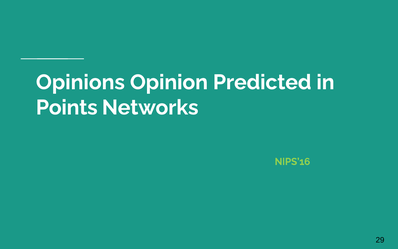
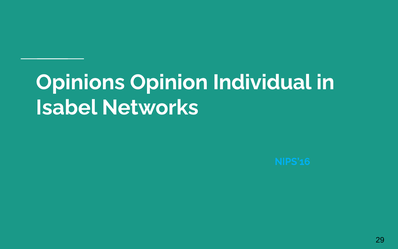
Predicted: Predicted -> Individual (262, 82)
Points: Points -> Isabel (67, 107)
NIPS’16 colour: light green -> light blue (292, 161)
